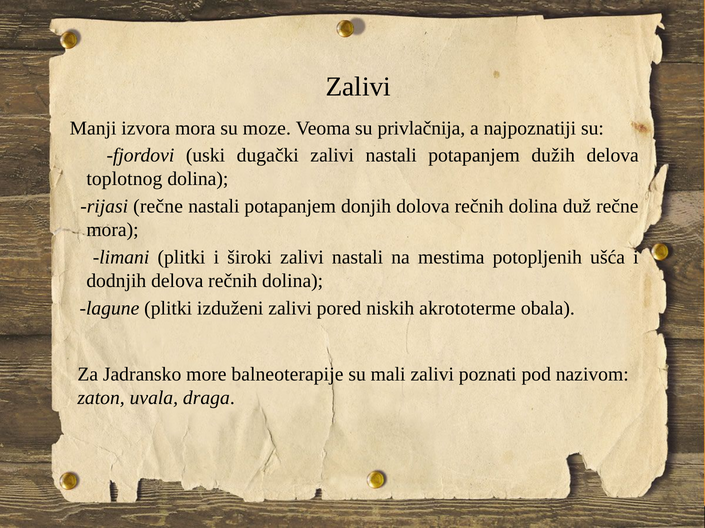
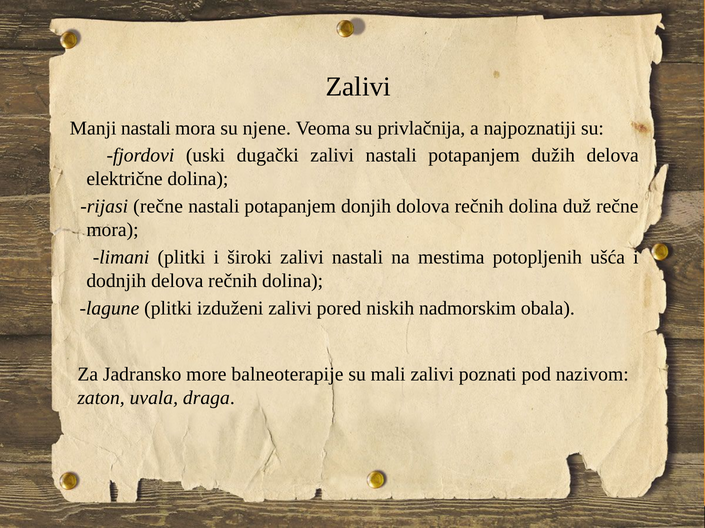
Manji izvora: izvora -> nastali (146, 128)
moze: moze -> njene (267, 128)
toplotnog: toplotnog -> električne (124, 179)
akrototerme: akrototerme -> nadmorskim (468, 309)
